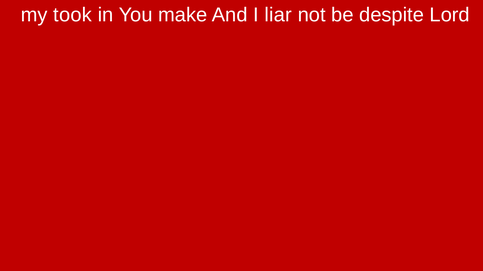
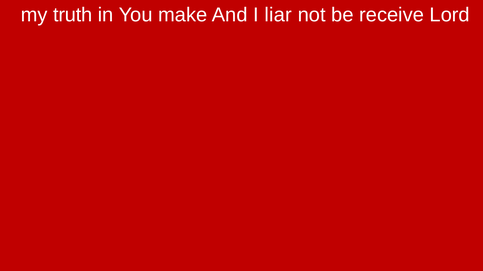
took: took -> truth (73, 15)
despite: despite -> receive (392, 15)
